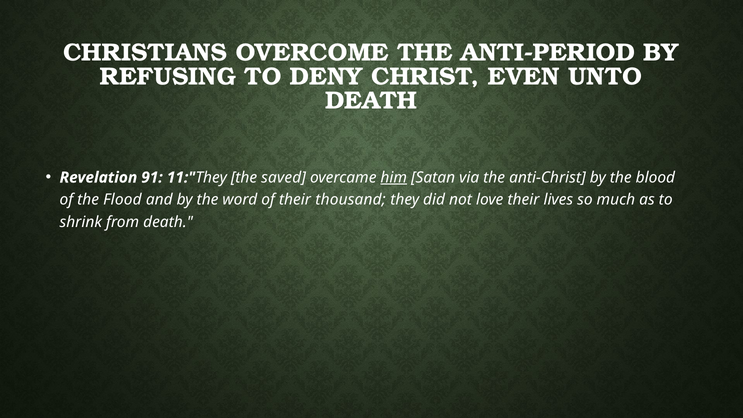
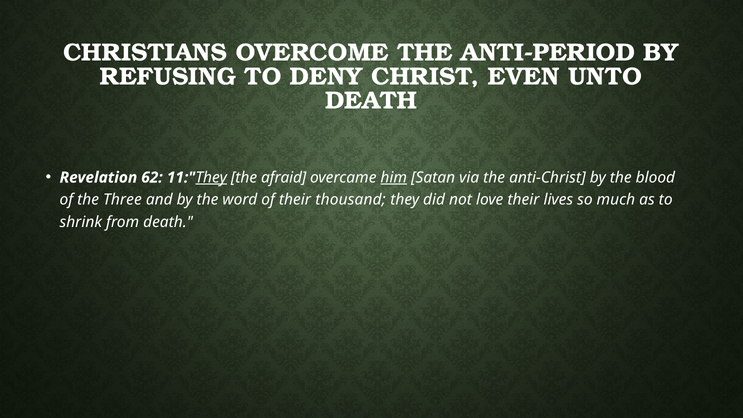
91: 91 -> 62 (152, 177)
They underline: none -> present (211, 177)
saved: saved -> afraid (284, 177)
Flood: Flood -> Three (122, 200)
